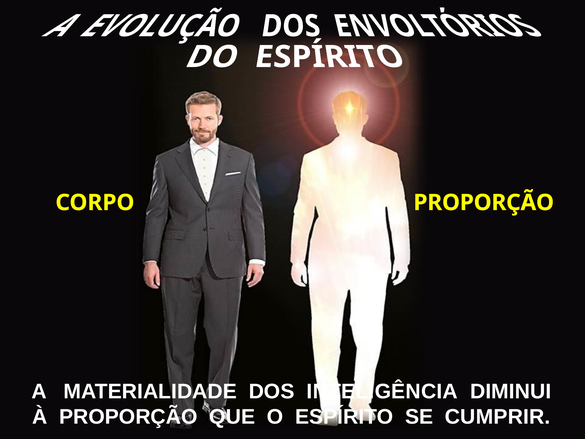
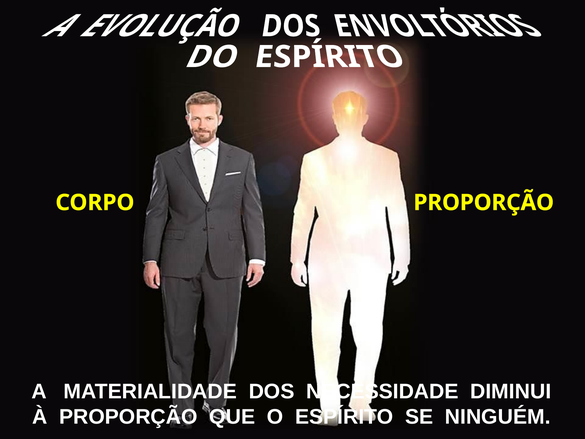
INTELIGÊNCIA: INTELIGÊNCIA -> NECESSIDADE (382, 391)
CUMPRIR: CUMPRIR -> NINGUÉM (498, 417)
